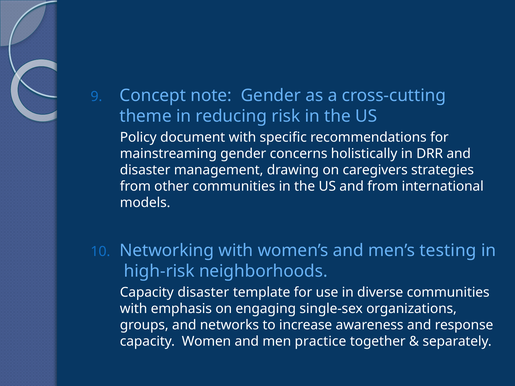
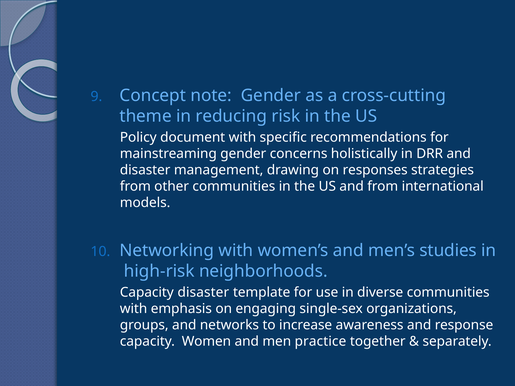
caregivers: caregivers -> responses (375, 170)
testing: testing -> studies (448, 251)
